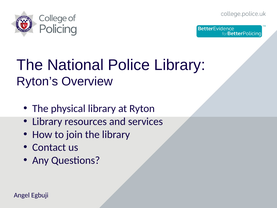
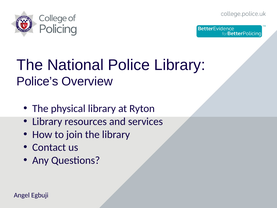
Ryton’s: Ryton’s -> Police’s (37, 81)
